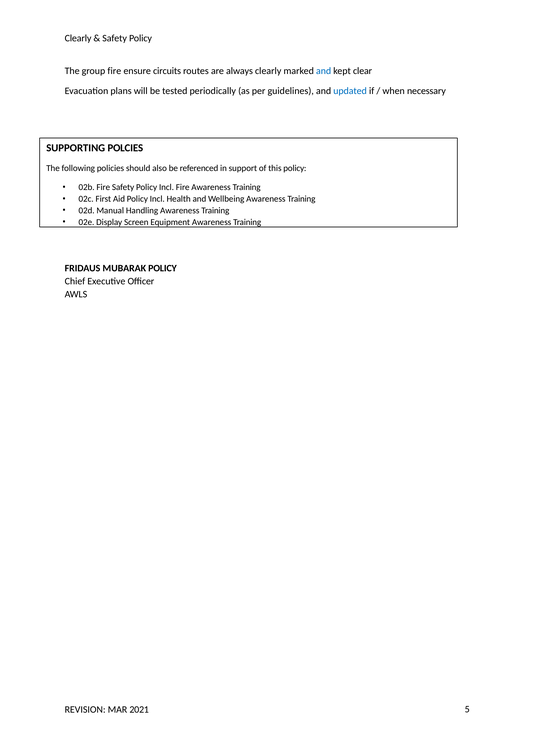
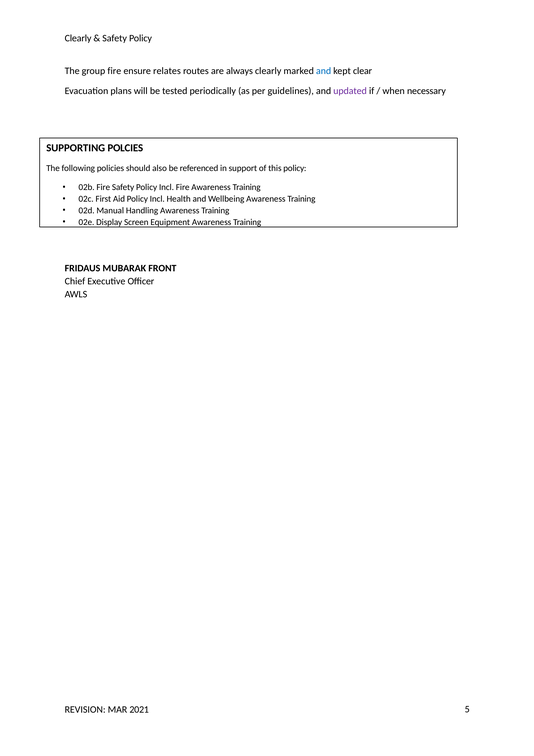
circuits: circuits -> relates (167, 71)
updated colour: blue -> purple (350, 91)
MUBARAK POLICY: POLICY -> FRONT (162, 268)
